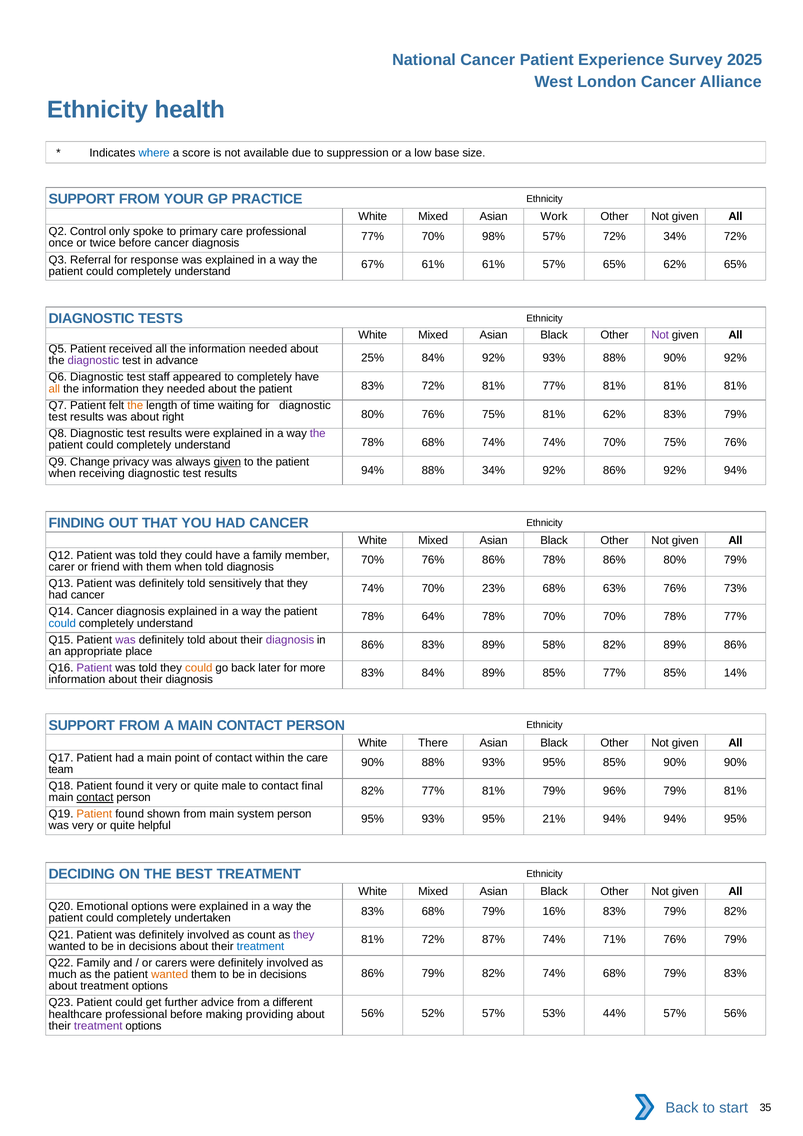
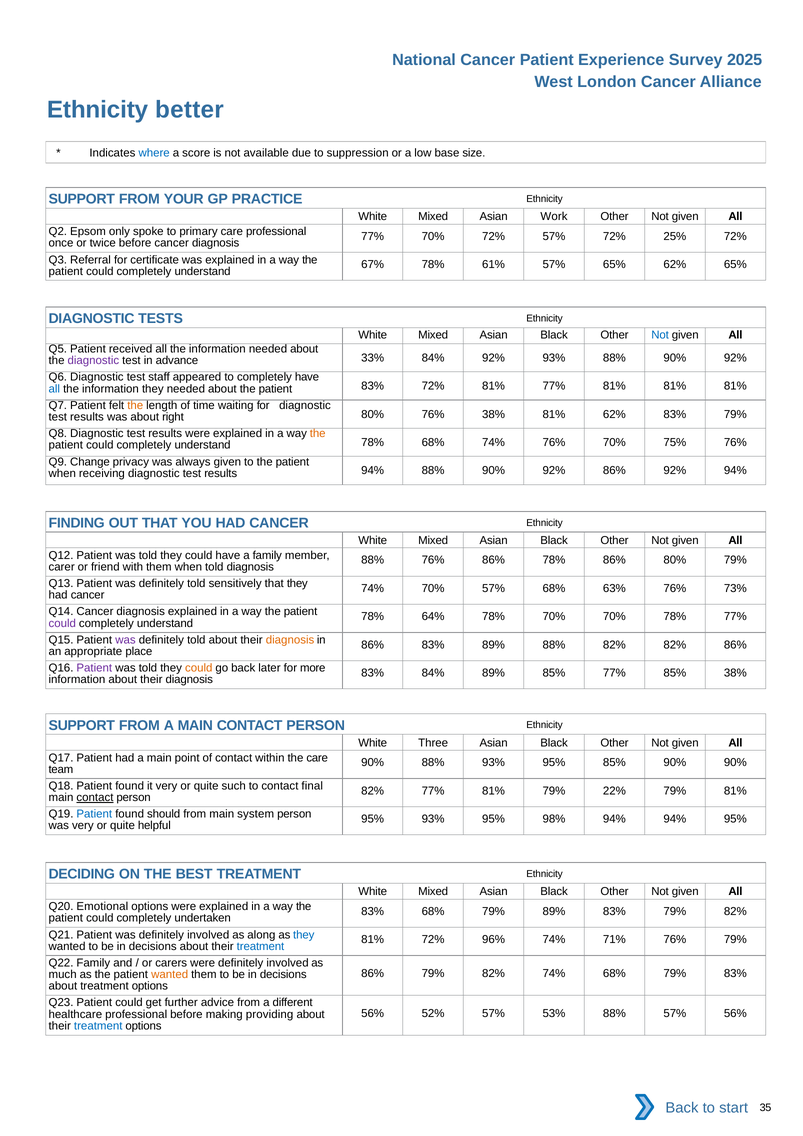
health: health -> better (189, 110)
Control: Control -> Epsom (88, 232)
70% 98%: 98% -> 72% (494, 237)
72% 34%: 34% -> 25% (675, 237)
response: response -> certificate (155, 260)
67% 61%: 61% -> 78% (433, 265)
Not colour: purple -> blue (660, 335)
25%: 25% -> 33% (373, 358)
all colour: orange -> blue (54, 389)
76% 75%: 75% -> 38% (494, 414)
the colour: purple -> orange (318, 434)
74% 74%: 74% -> 76% (554, 443)
given underline: present -> none (227, 462)
94% 88% 34%: 34% -> 90% (494, 471)
70%: 70% -> 88% (373, 560)
70% 23%: 23% -> 57% (494, 589)
could colour: blue -> purple (62, 624)
diagnosis colour: purple -> orange (290, 640)
89% 58%: 58% -> 88% (554, 645)
82% 89%: 89% -> 82% (675, 645)
85% 14%: 14% -> 38% (735, 673)
There: There -> Three (433, 743)
male: male -> such (234, 786)
96%: 96% -> 22% (614, 791)
Patient colour: orange -> blue (94, 814)
shown: shown -> should (164, 814)
21%: 21% -> 98% (554, 819)
79% 16%: 16% -> 89% (554, 912)
count: count -> along (261, 935)
they colour: purple -> blue (304, 935)
87%: 87% -> 96% (494, 940)
53% 44%: 44% -> 88% (614, 1014)
treatment colour: purple -> blue (98, 1026)
